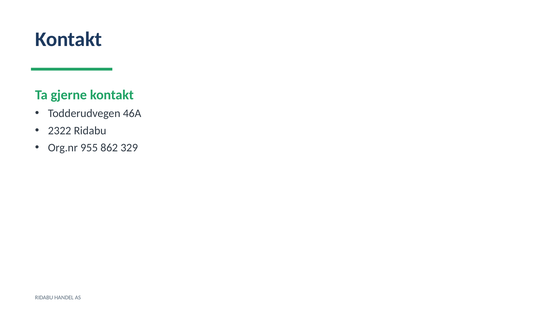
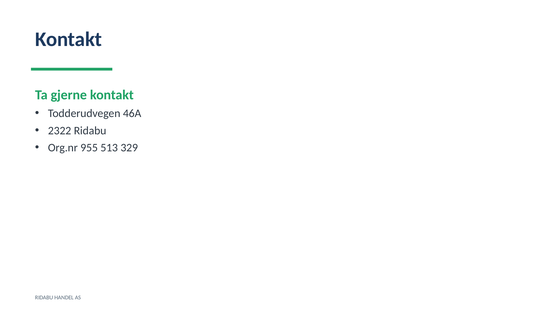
862: 862 -> 513 (109, 148)
